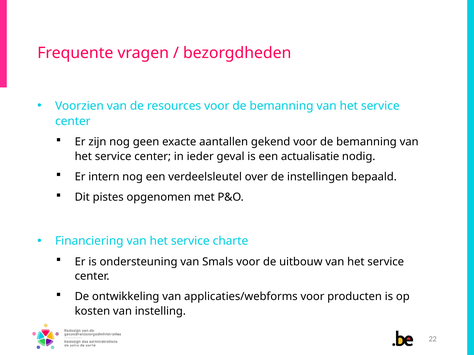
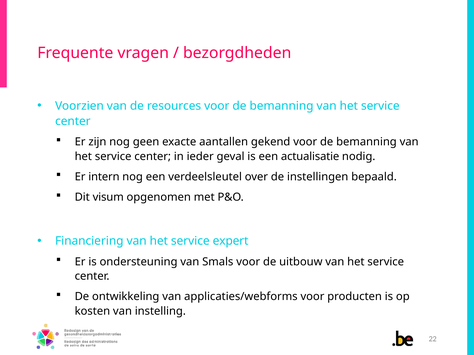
pistes: pistes -> visum (108, 197)
charte: charte -> expert (231, 241)
